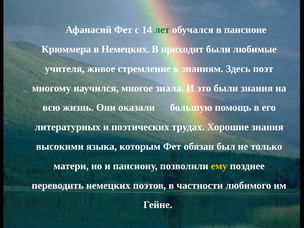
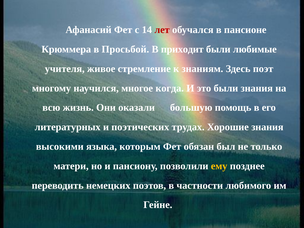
лет colour: green -> red (162, 30)
в Немецких: Немецких -> Просьбой (125, 49)
знала: знала -> когда (170, 88)
